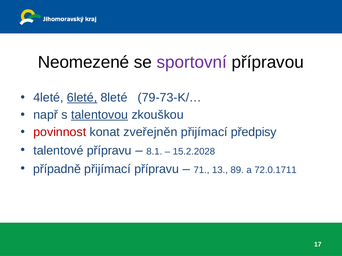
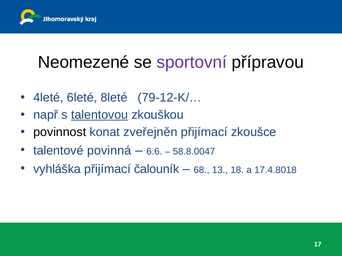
6leté underline: present -> none (82, 98)
79-73-K/…: 79-73-K/… -> 79-12-K/… (170, 98)
povinnost colour: red -> black (60, 132)
předpisy: předpisy -> zkoušce (254, 132)
talentové přípravu: přípravu -> povinná (109, 151)
8.1: 8.1 -> 6.6 (154, 152)
15.2.2028: 15.2.2028 -> 58.8.0047 (194, 152)
případně: případně -> vyhláška (57, 169)
přijímací přípravu: přípravu -> čalouník (157, 169)
71: 71 -> 68 (201, 170)
89: 89 -> 18 (237, 170)
72.0.1711: 72.0.1711 -> 17.4.8018 (275, 170)
